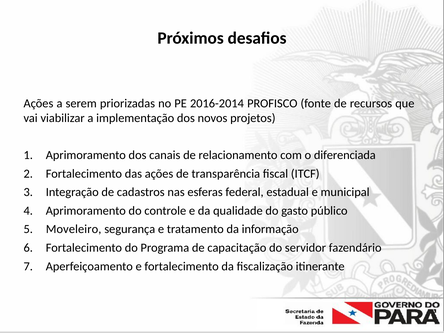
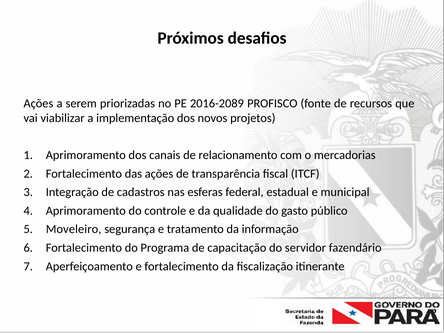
2016-2014: 2016-2014 -> 2016-2089 (217, 103)
diferenciada: diferenciada -> mercadorias (345, 155)
